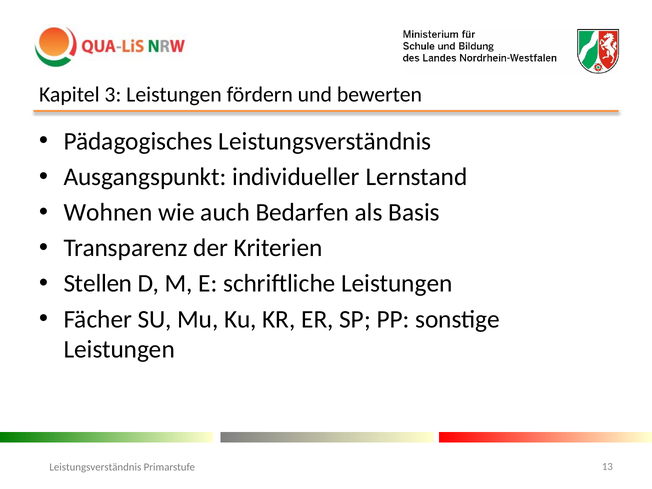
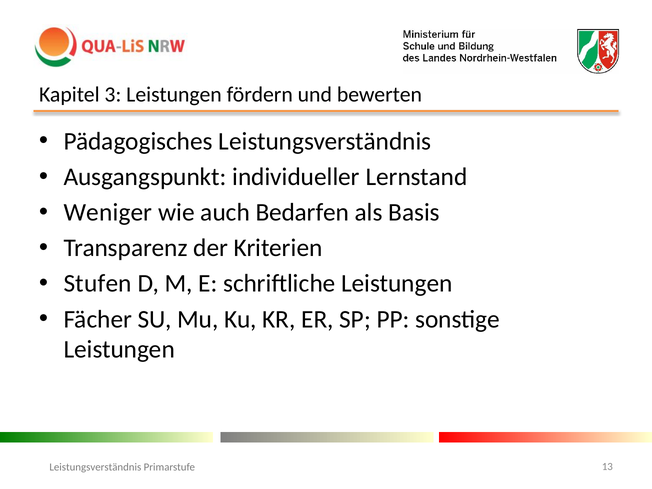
Wohnen: Wohnen -> Weniger (108, 213)
Stellen: Stellen -> Stufen (98, 284)
